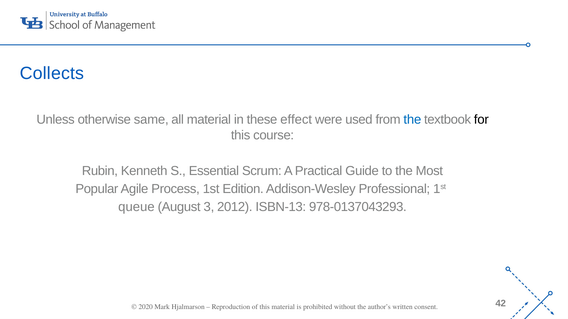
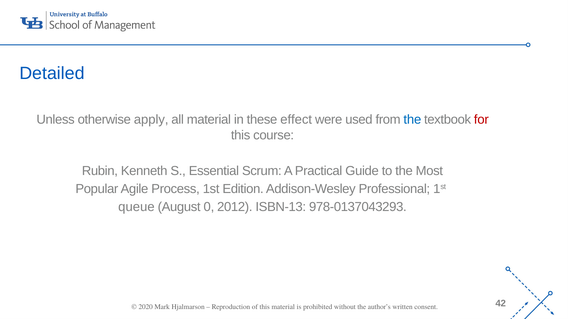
Collects: Collects -> Detailed (52, 73)
same: same -> apply (151, 120)
for colour: black -> red (481, 120)
3: 3 -> 0 (209, 207)
